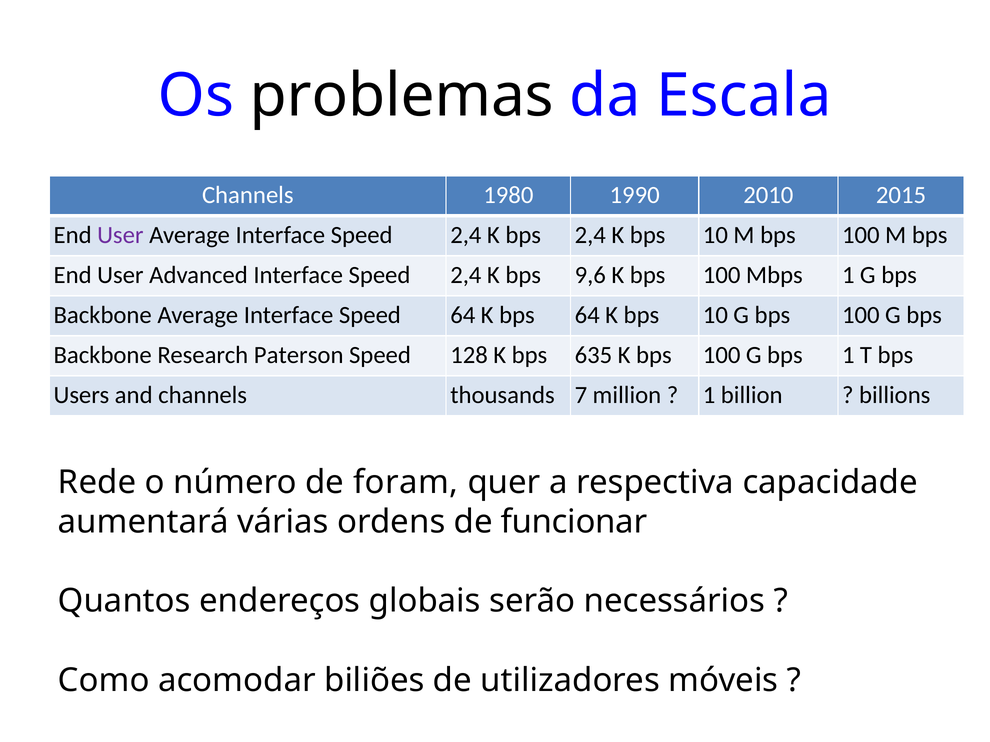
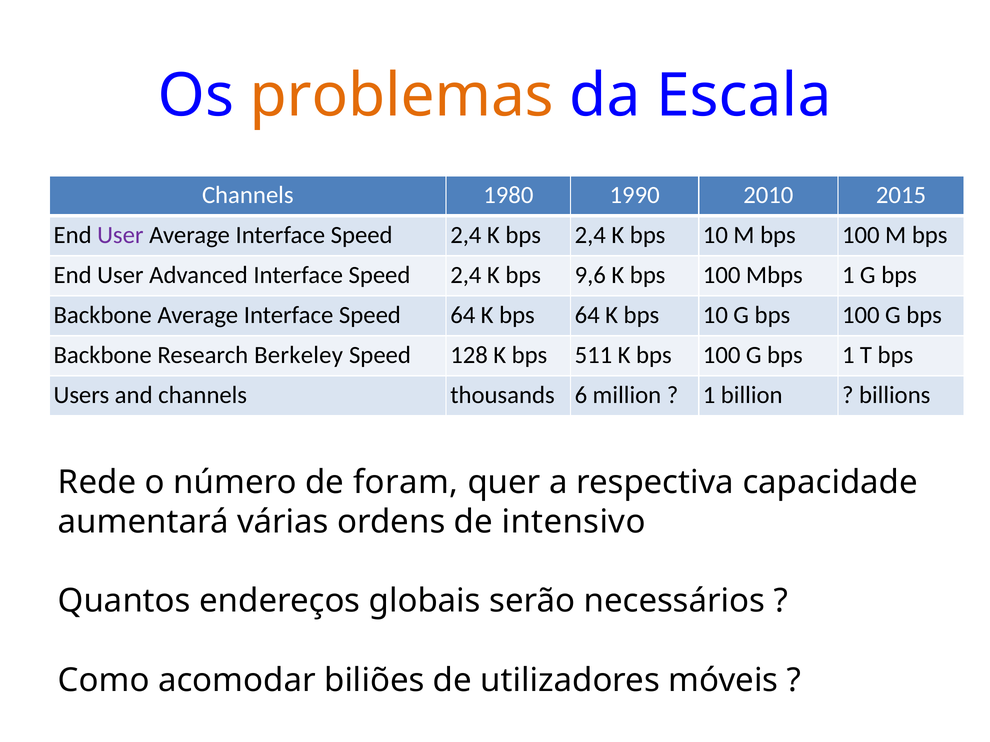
problemas colour: black -> orange (402, 96)
Paterson: Paterson -> Berkeley (299, 355)
635: 635 -> 511 (593, 355)
7: 7 -> 6 (581, 395)
funcionar: funcionar -> intensivo (574, 522)
